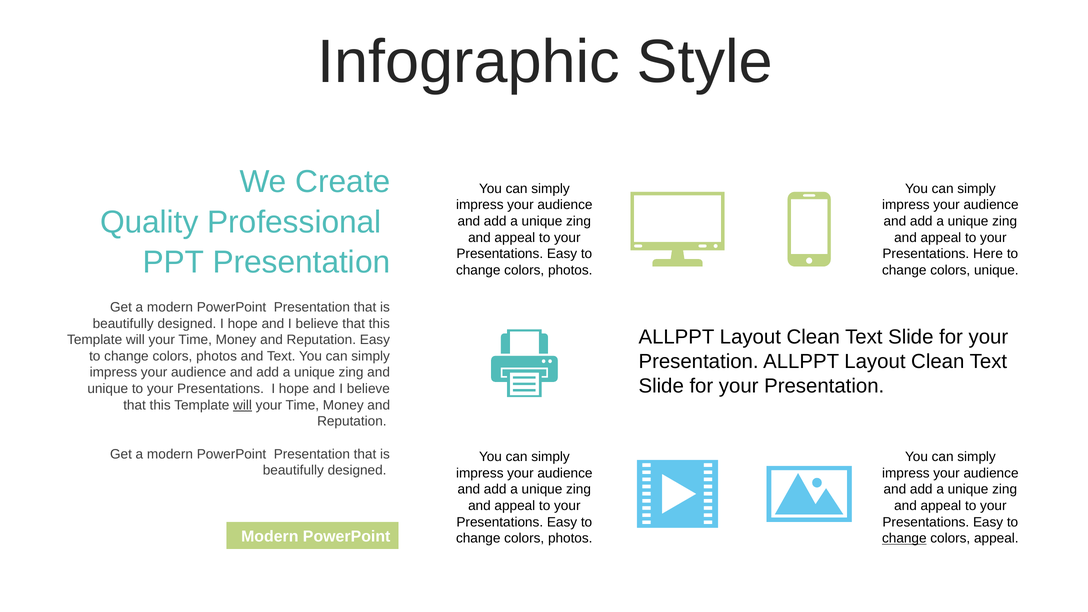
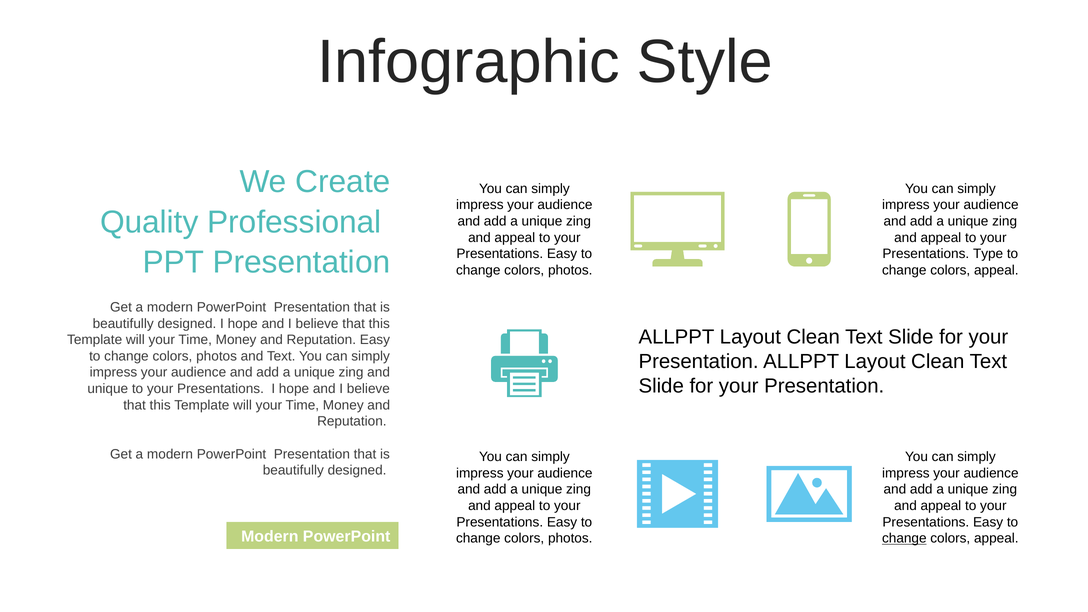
Here: Here -> Type (988, 254)
unique: unique -> appeal (996, 270)
will underline: present -> none (243, 405)
